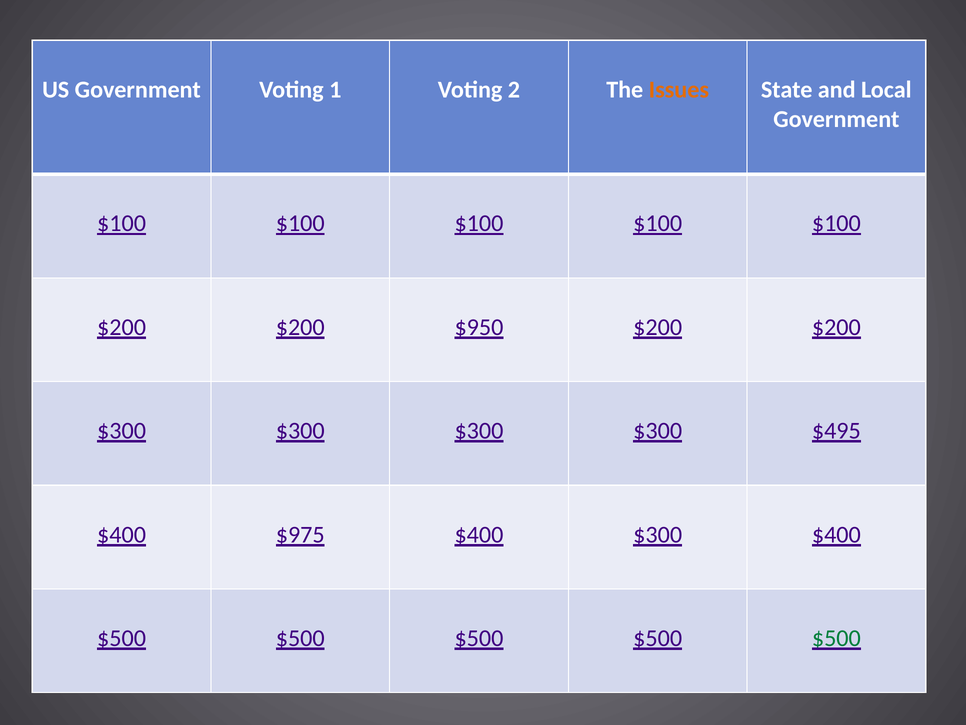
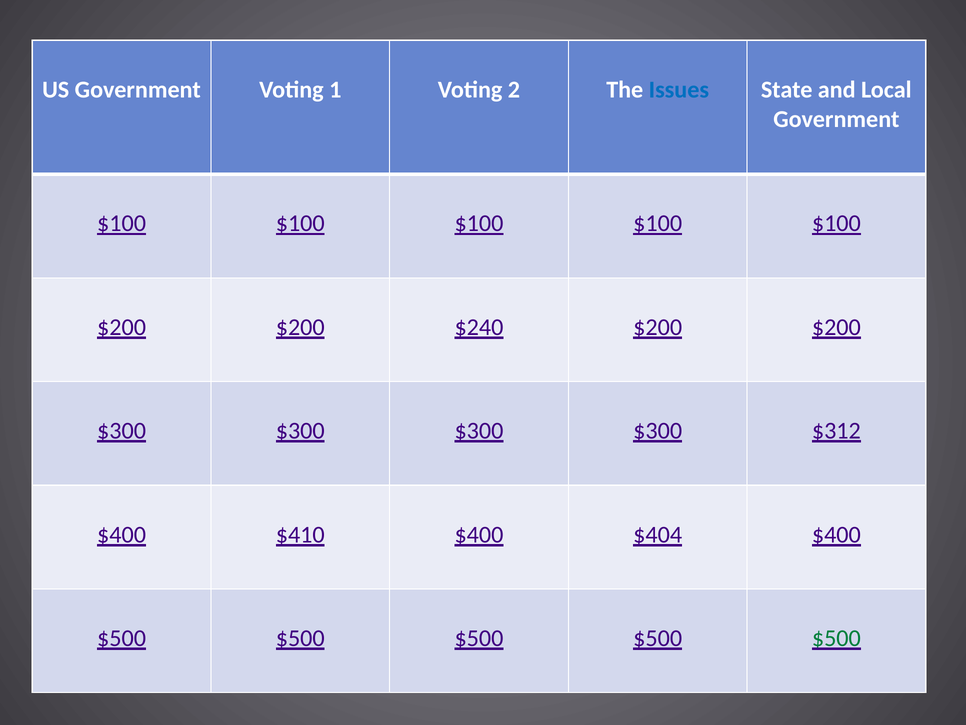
Issues colour: orange -> blue (679, 90)
$950: $950 -> $240 (479, 327)
$495: $495 -> $312 (836, 431)
$975: $975 -> $410 (300, 534)
$400 $300: $300 -> $404 (658, 534)
